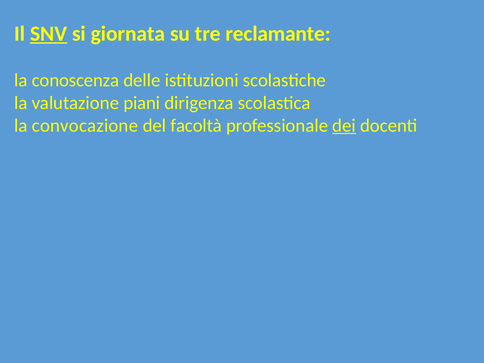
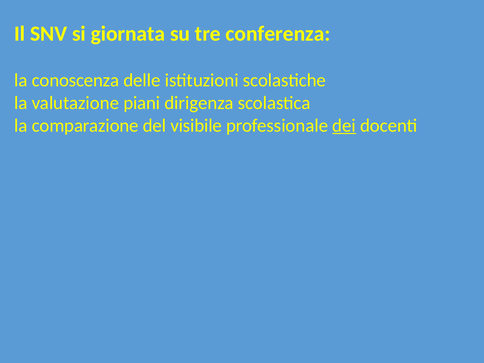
SNV underline: present -> none (49, 34)
reclamante: reclamante -> conferenza (278, 34)
convocazione: convocazione -> comparazione (85, 125)
facoltà: facoltà -> visibile (196, 125)
